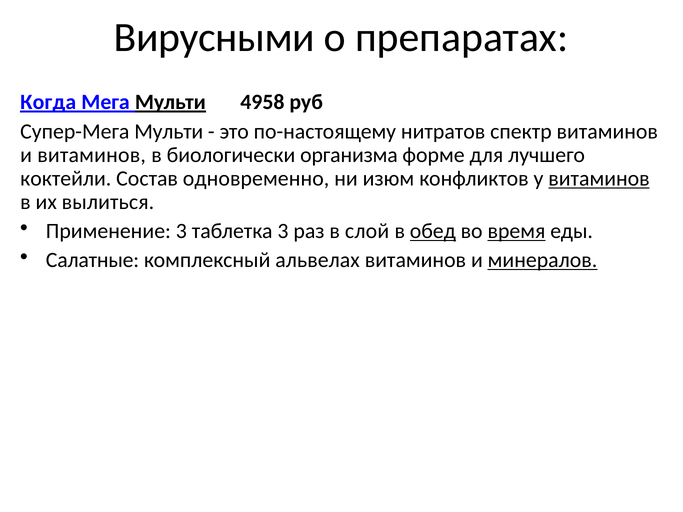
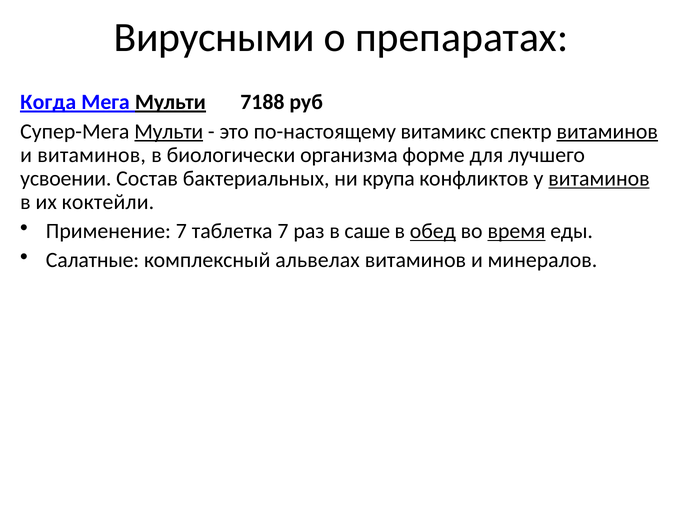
4958: 4958 -> 7188 (262, 102)
Мульти underline: none -> present (169, 132)
нитратов: нитратов -> витамикс (443, 132)
витаминов underline: none -> present (607, 132)
коктейли: коктейли -> усвоении (66, 179)
одновременно: одновременно -> бактериальных (256, 179)
изюм: изюм -> крупа (389, 179)
вылиться: вылиться -> коктейли (108, 202)
Применение 3: 3 -> 7 (181, 231)
таблетка 3: 3 -> 7 (283, 231)
слой: слой -> саше (367, 231)
минералов underline: present -> none (542, 260)
